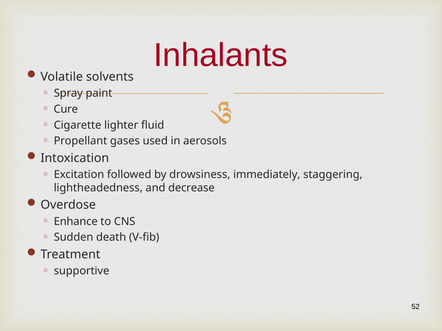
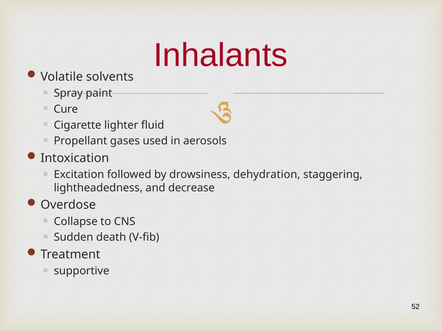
immediately: immediately -> dehydration (267, 175)
Enhance: Enhance -> Collapse (76, 222)
